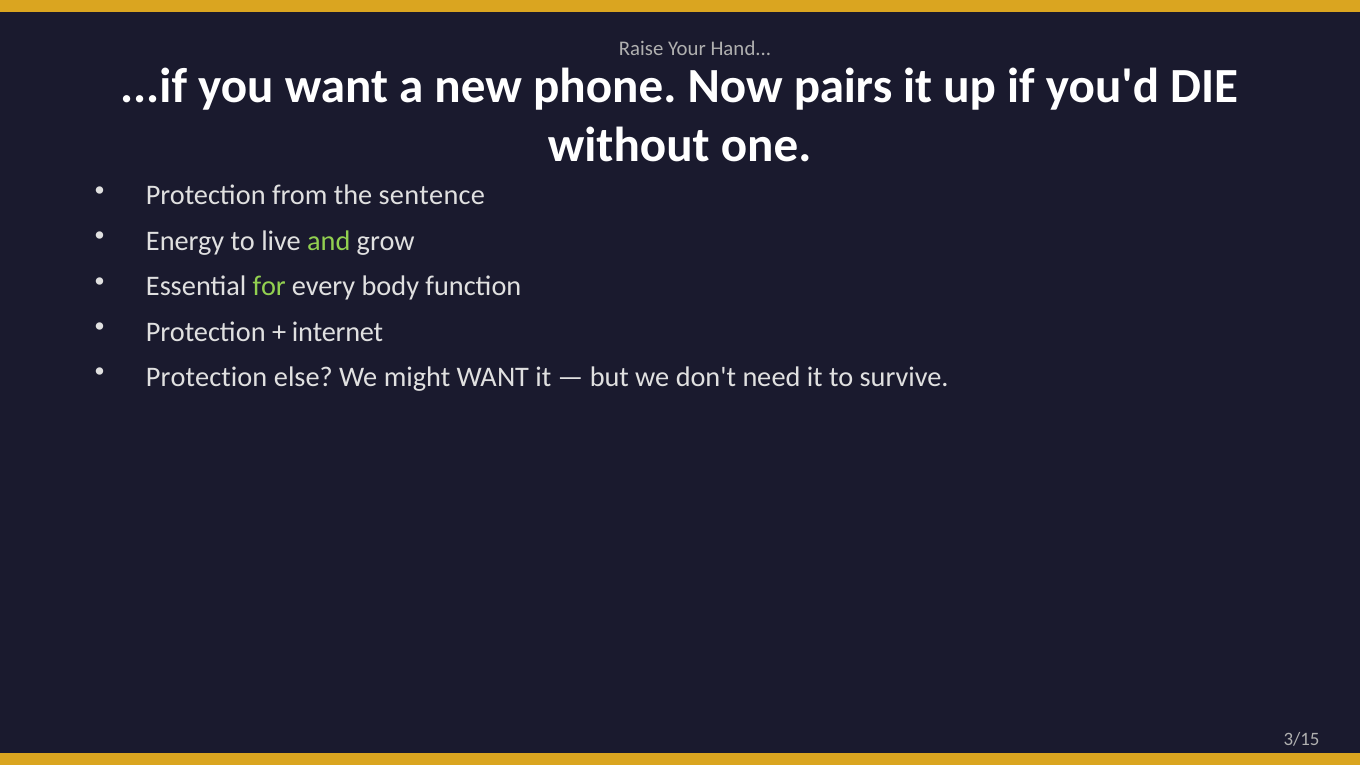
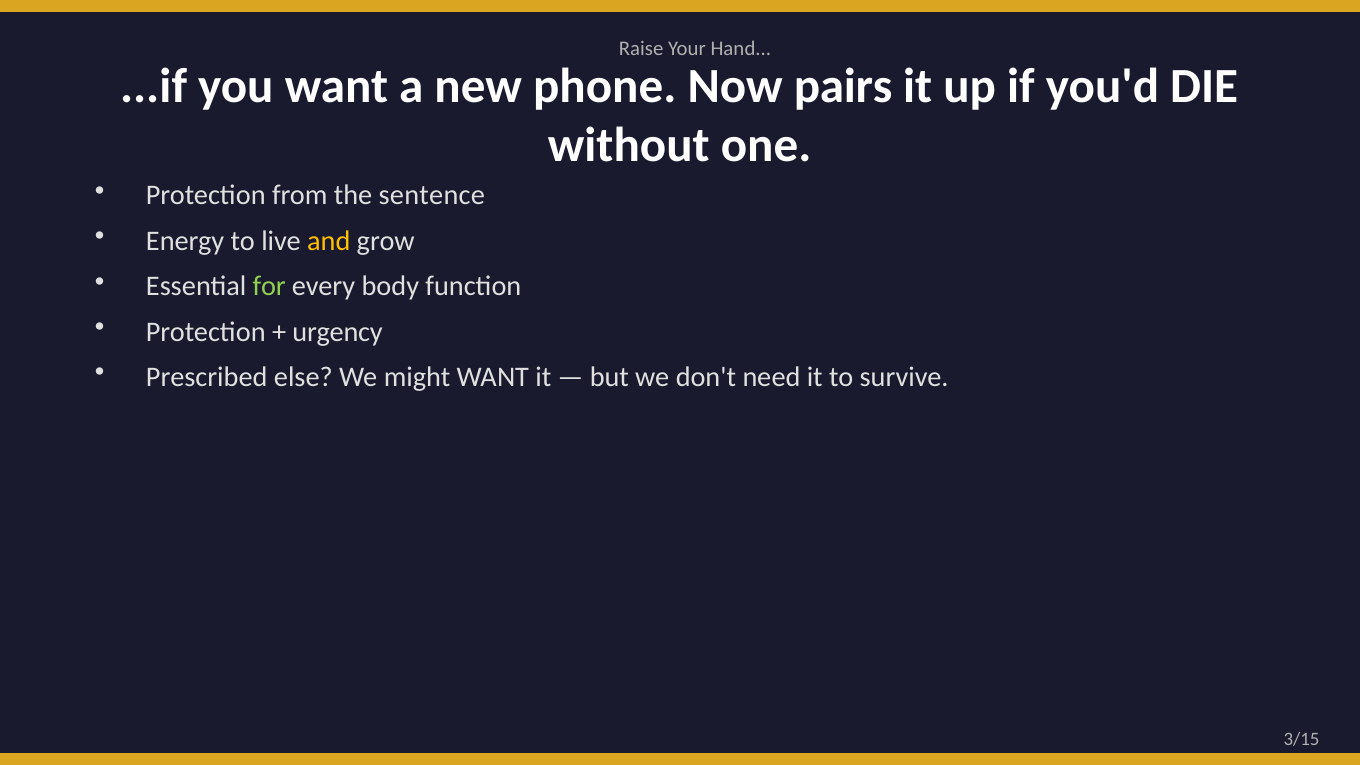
and colour: light green -> yellow (329, 241)
internet: internet -> urgency (338, 332)
Protection: Protection -> Prescribed (207, 377)
